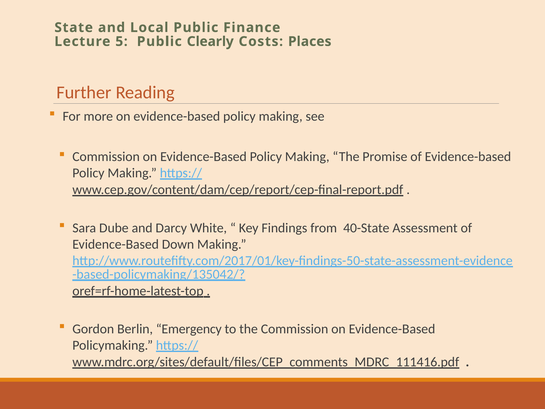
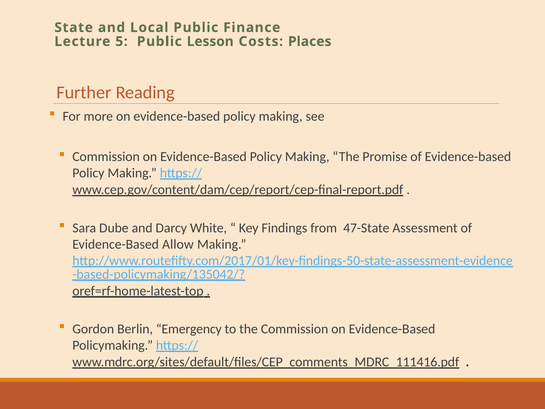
Clearly: Clearly -> Lesson (210, 41)
40-State: 40-State -> 47-State (366, 228)
Down: Down -> Allow (178, 244)
